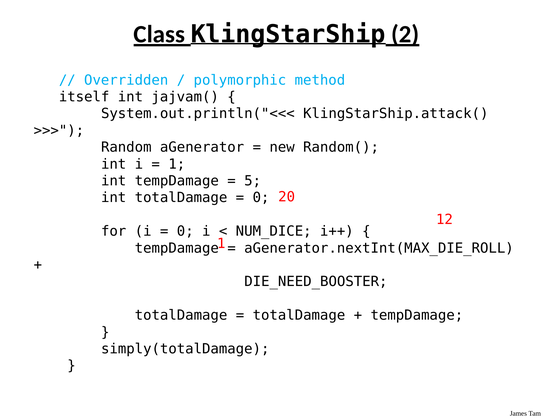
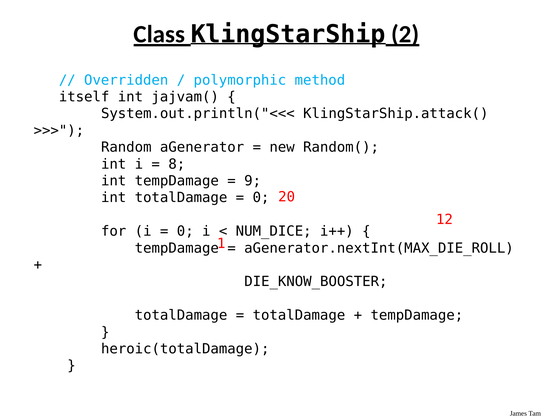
1: 1 -> 8 (177, 164)
5: 5 -> 9 (253, 181)
DIE_NEED_BOOSTER: DIE_NEED_BOOSTER -> DIE_KNOW_BOOSTER (316, 282)
simply(totalDamage: simply(totalDamage -> heroic(totalDamage (185, 349)
